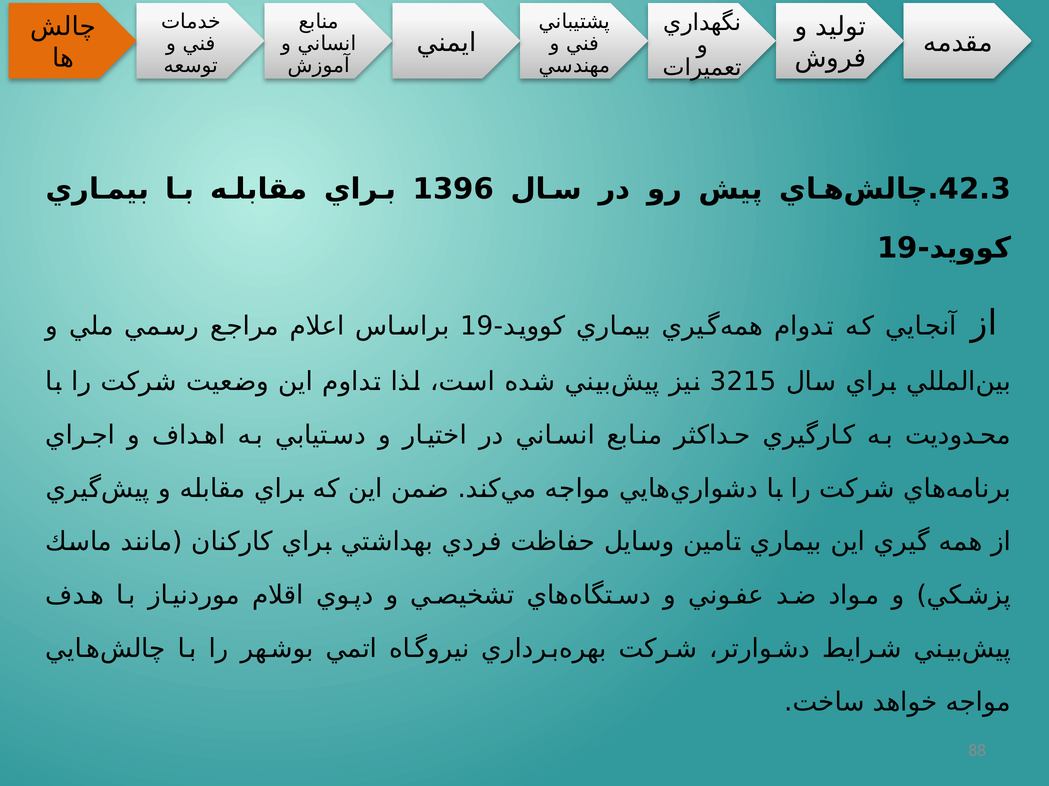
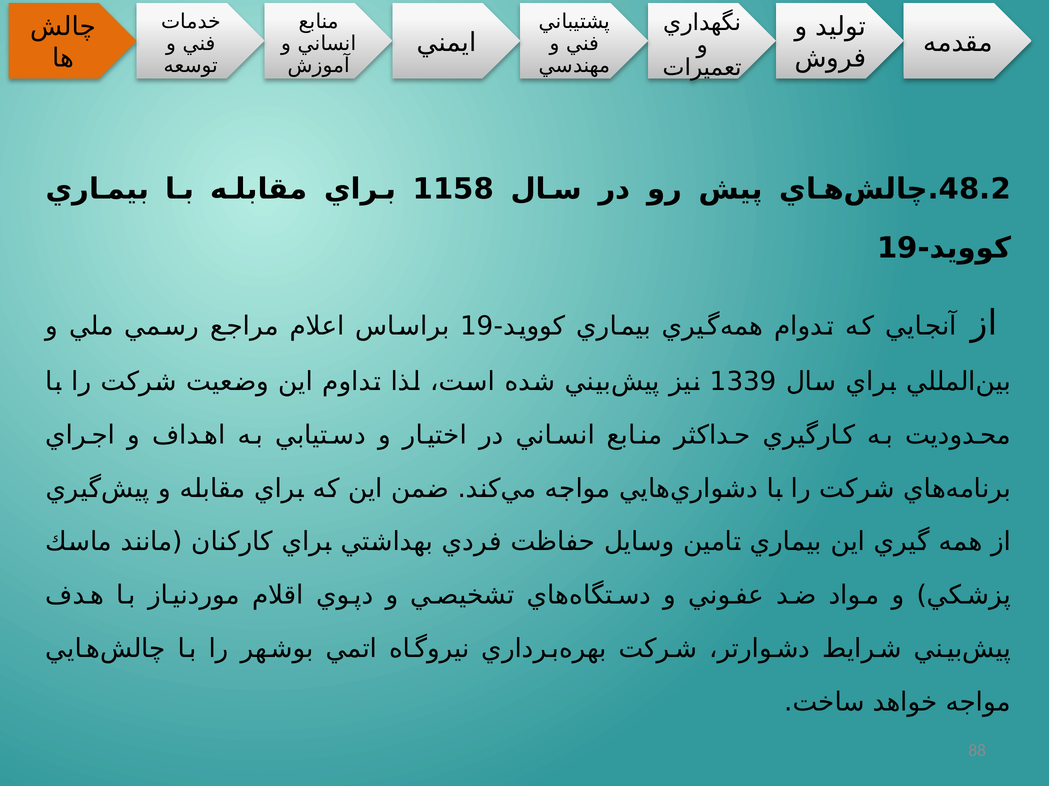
1396: 1396 -> 1158 (453, 189)
42.3: 42.3 -> 48.2 (975, 189)
3215: 3215 -> 1339 (743, 382)
